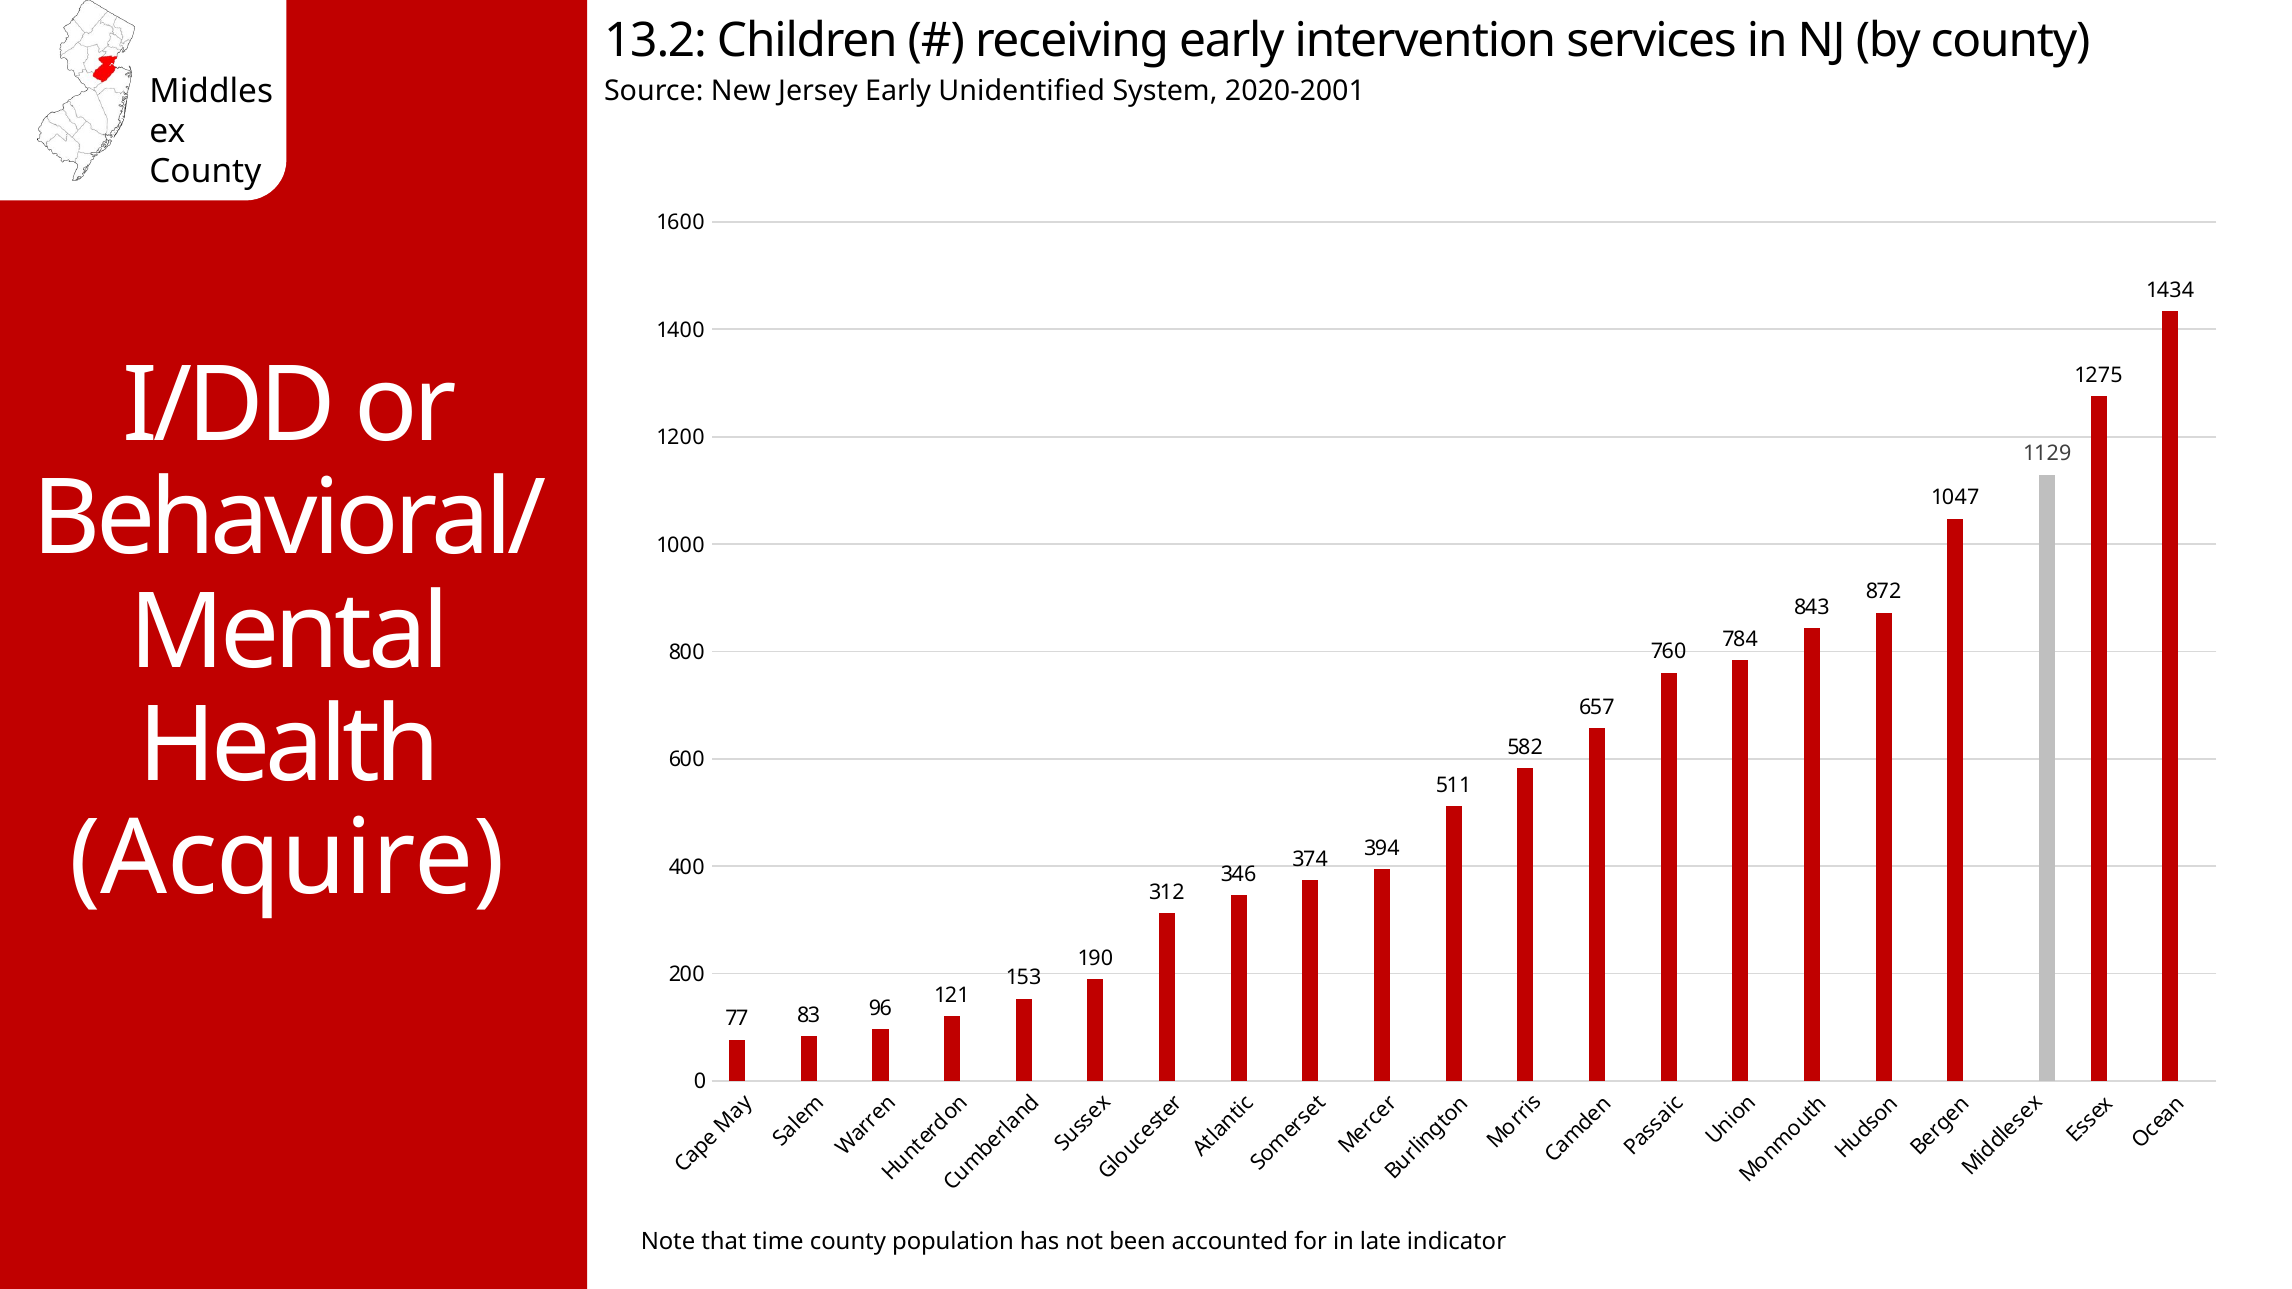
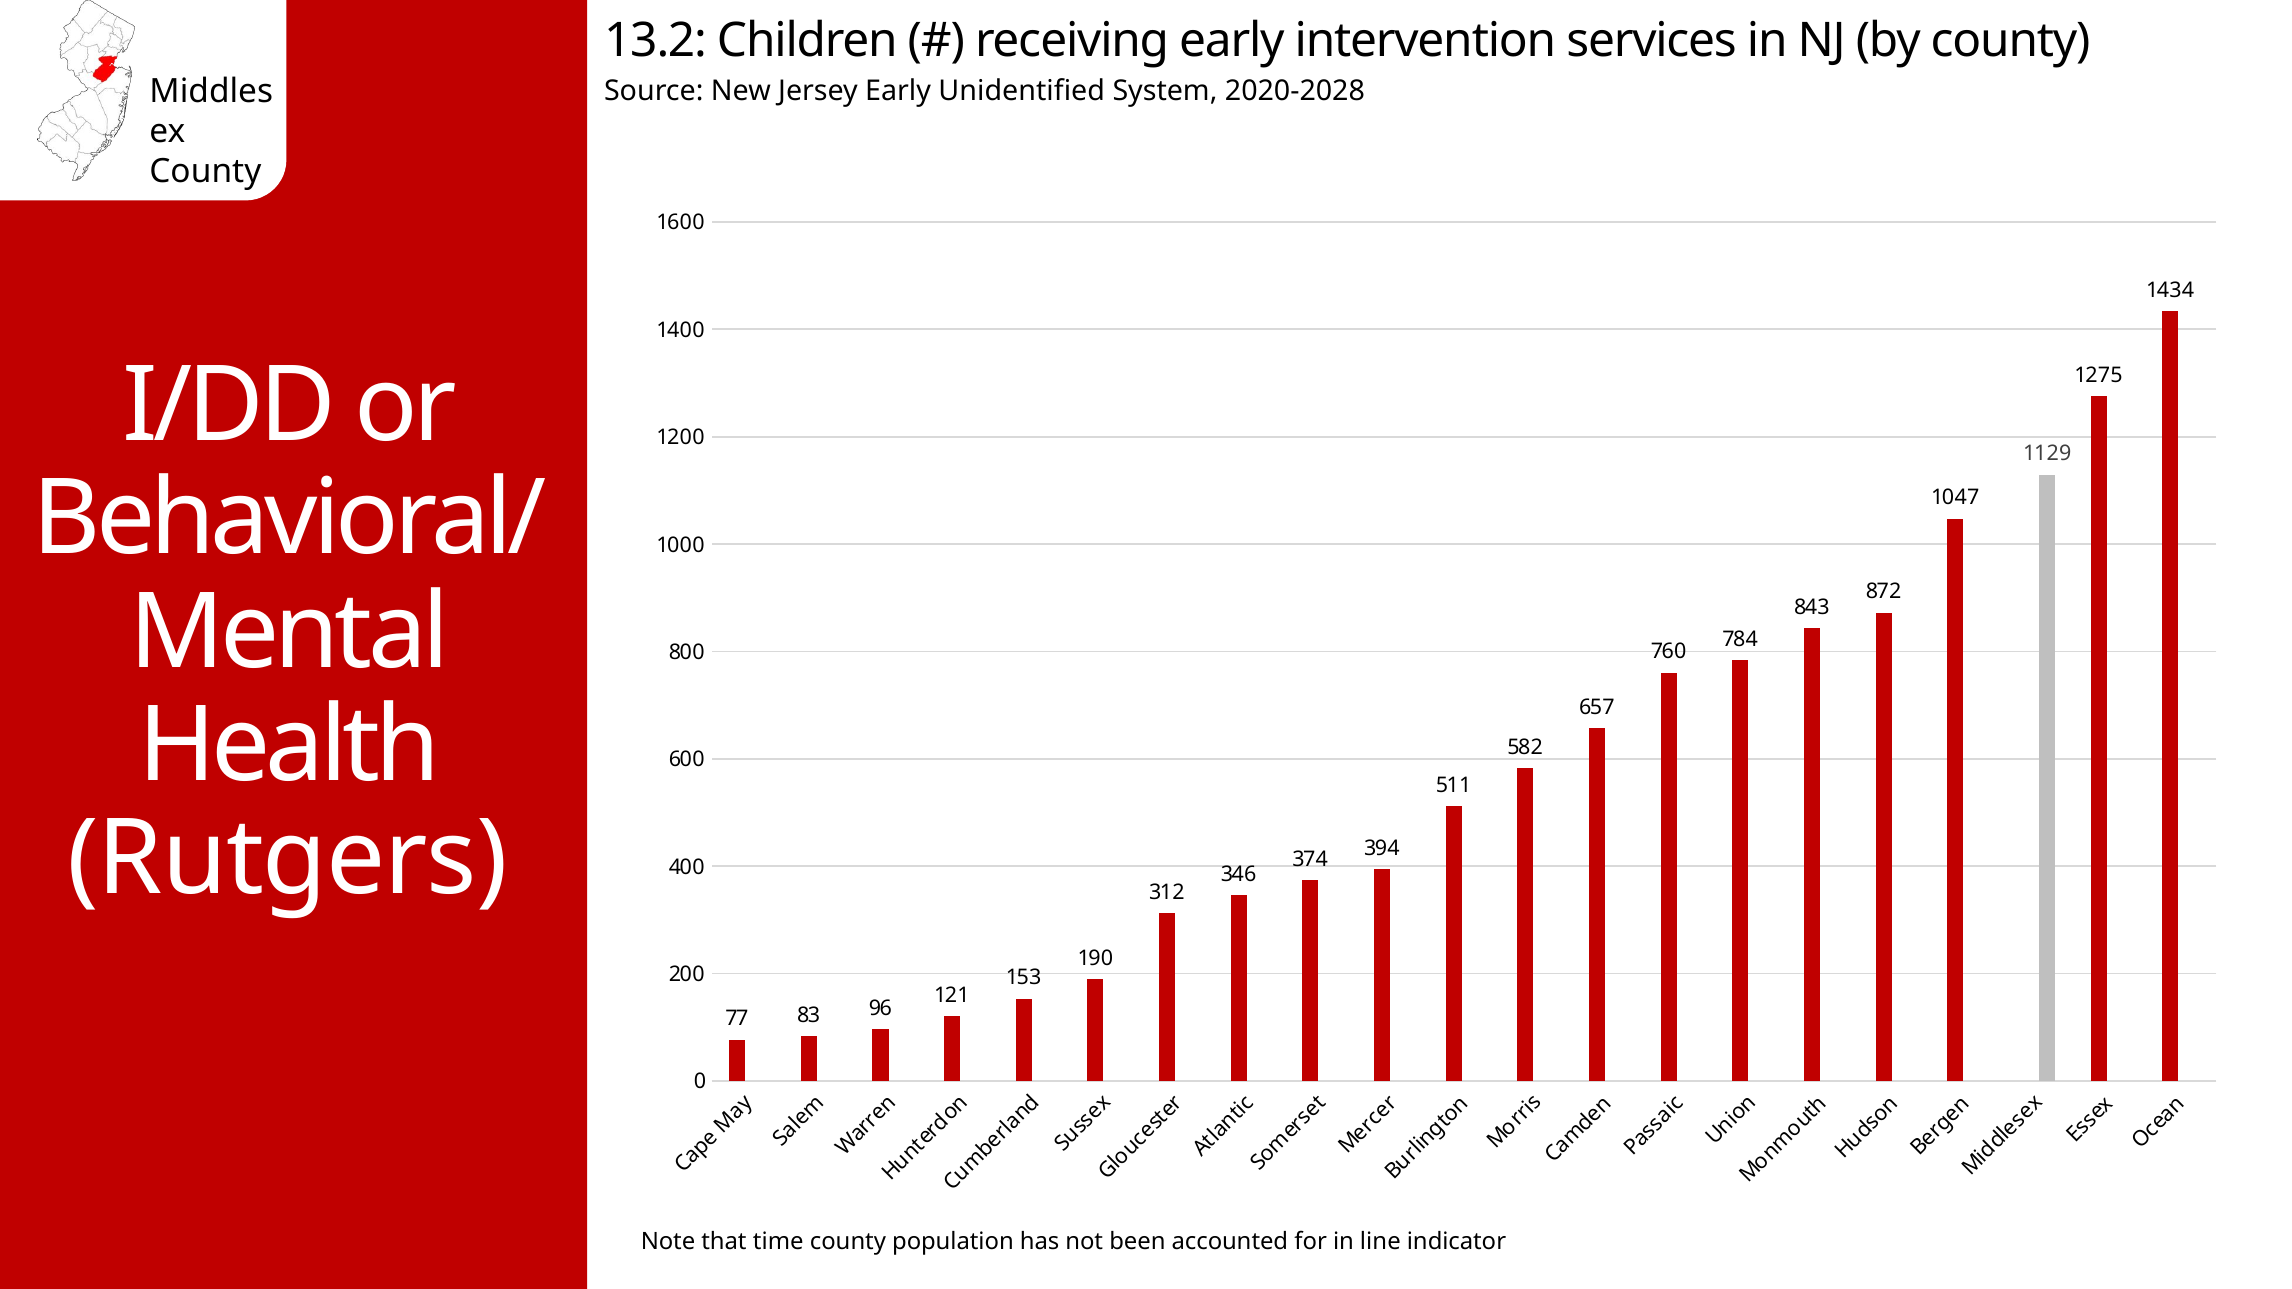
2020-2001: 2020-2001 -> 2020-2028 (1295, 91)
Acquire: Acquire -> Rutgers (288, 859)
late: late -> line (1380, 1242)
